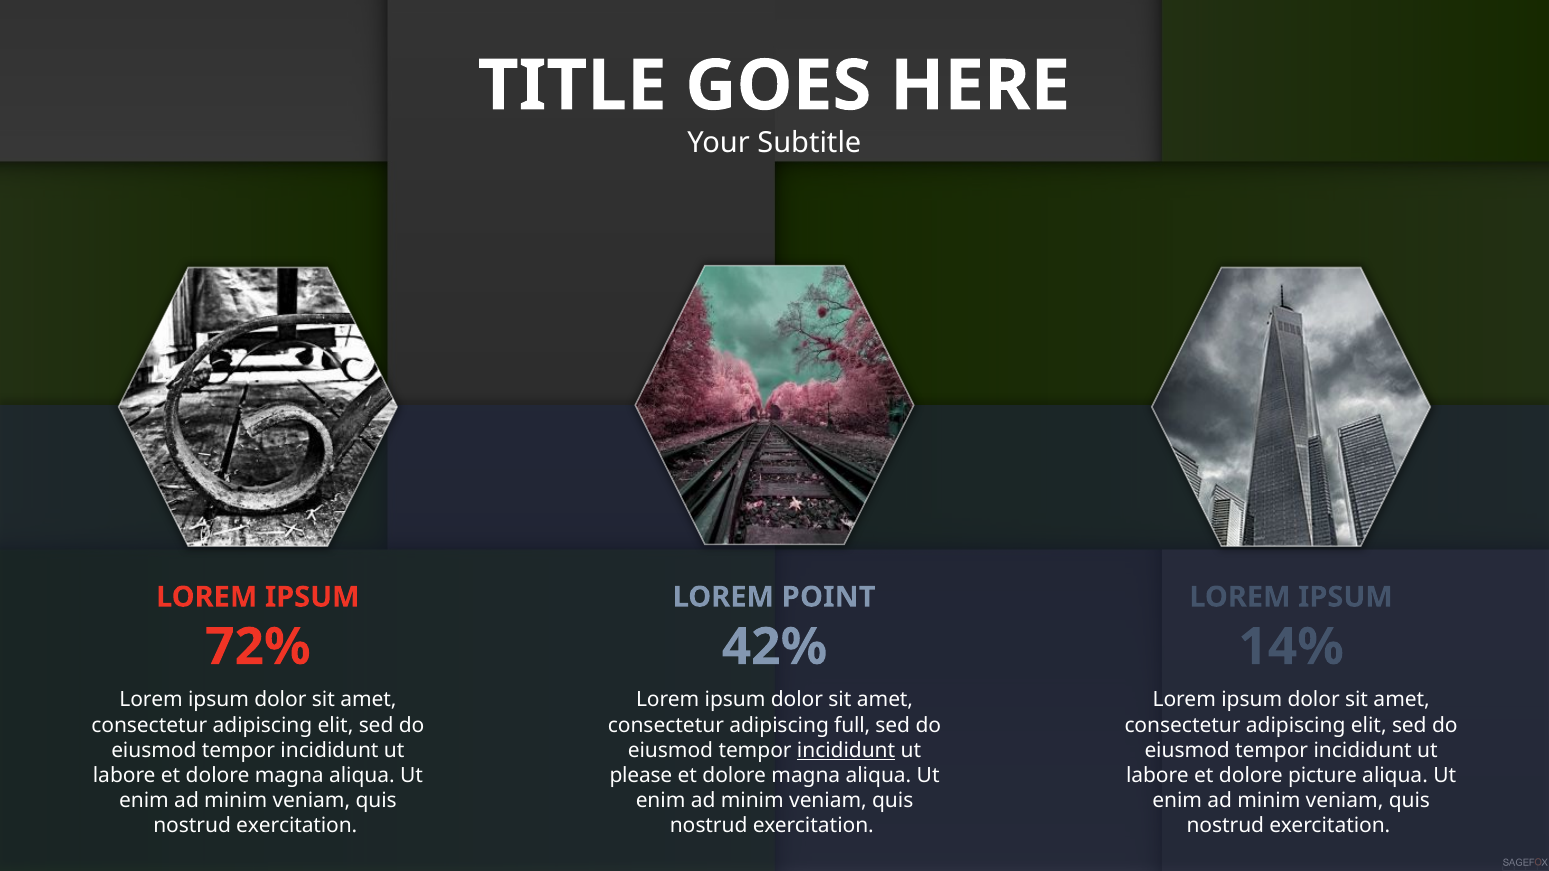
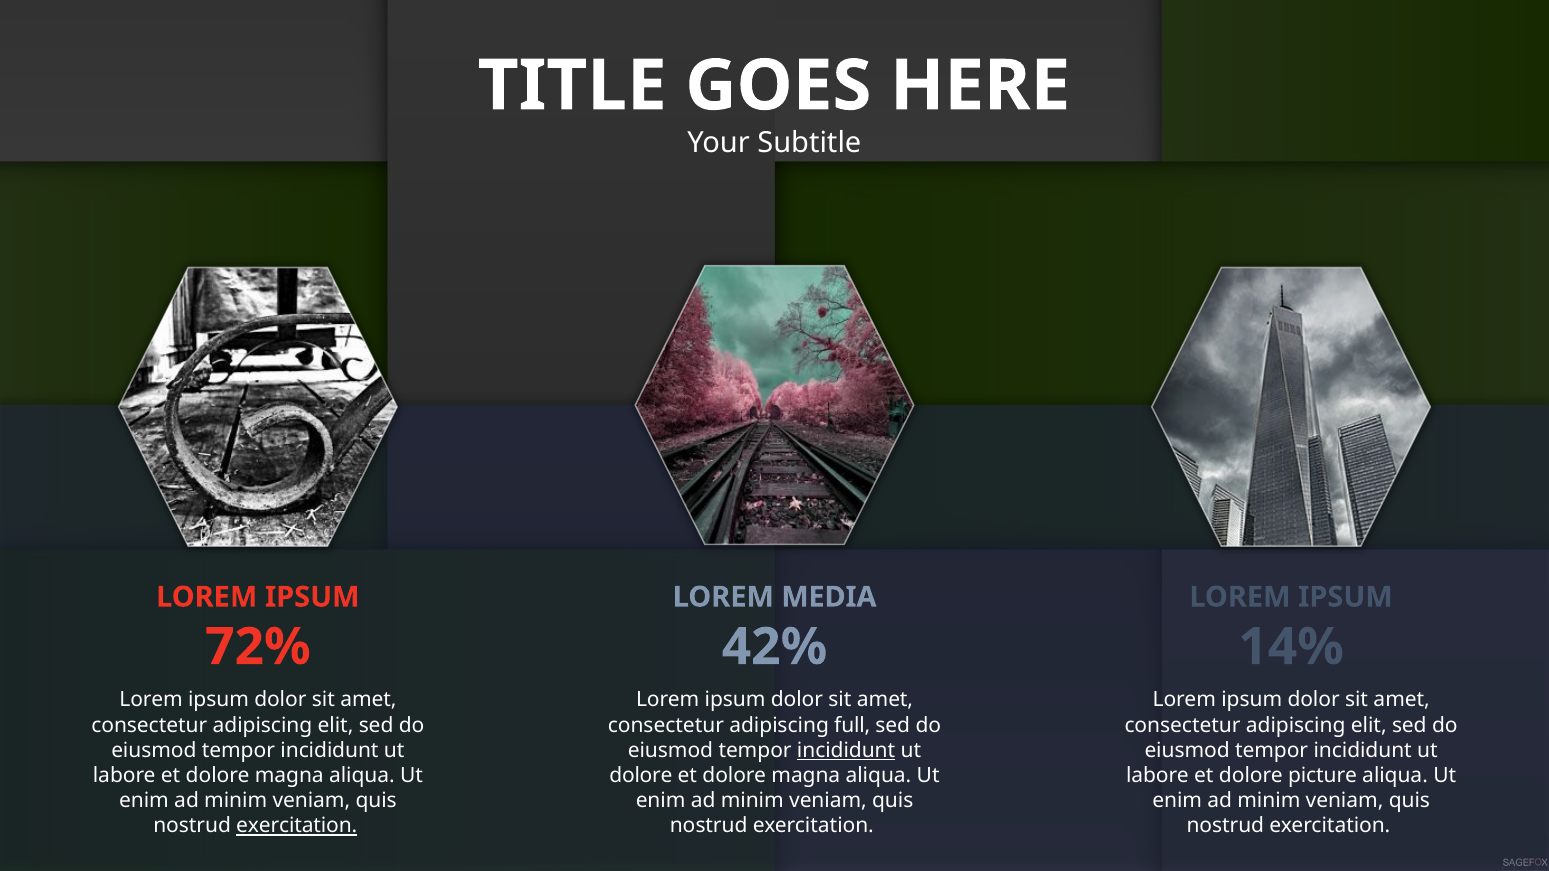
POINT: POINT -> MEDIA (829, 597)
please: please -> dolore (641, 776)
exercitation underline: none -> present (297, 826)
